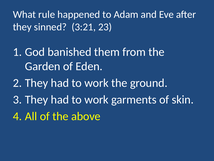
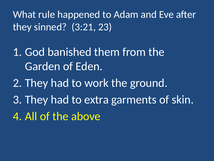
work: work -> extra (97, 99)
